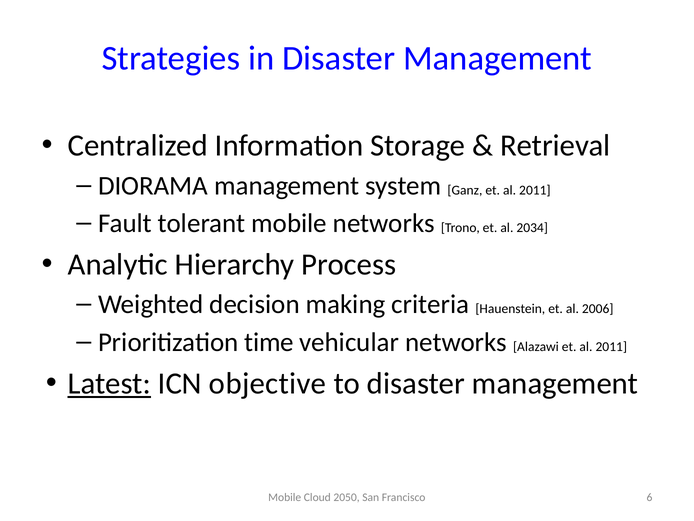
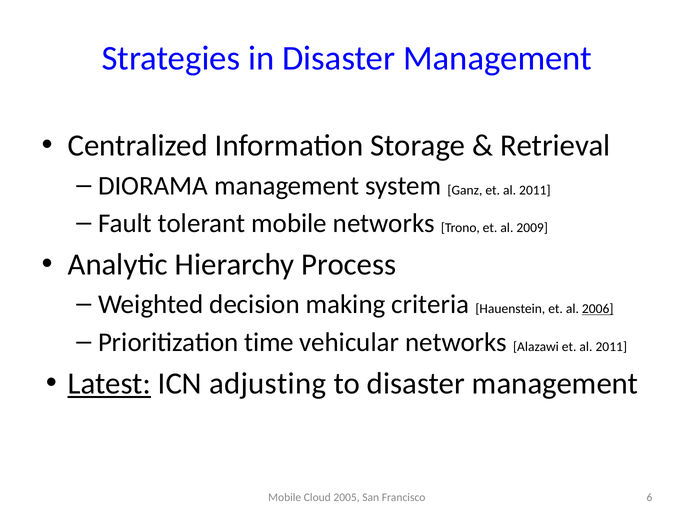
2034: 2034 -> 2009 (532, 228)
2006 underline: none -> present (598, 309)
objective: objective -> adjusting (268, 383)
2050: 2050 -> 2005 (347, 497)
